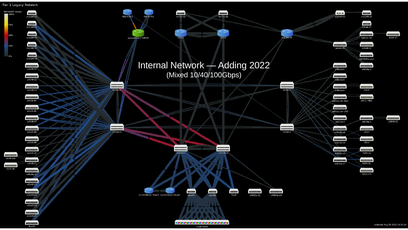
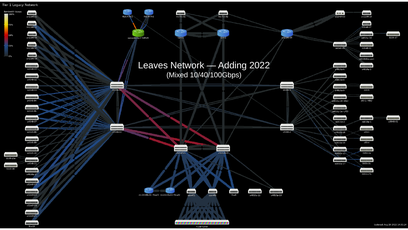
Internal: Internal -> Leaves (153, 65)
